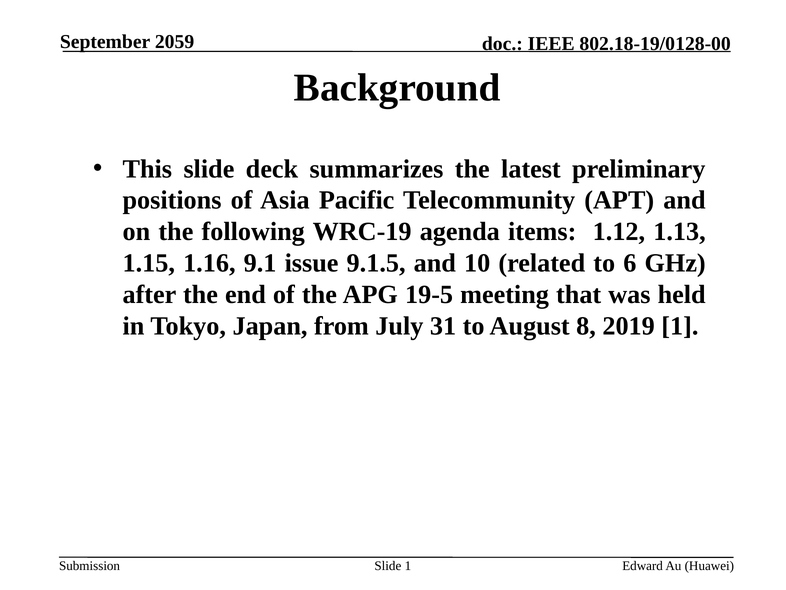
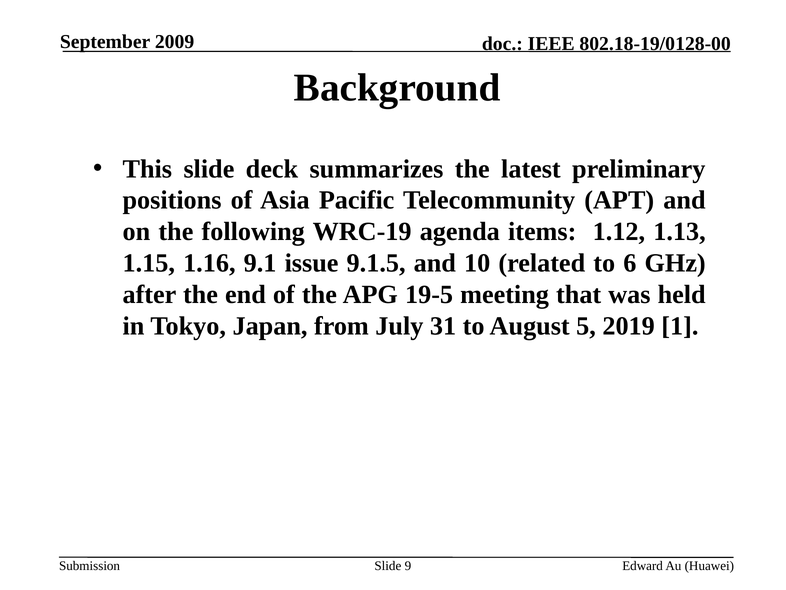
2059: 2059 -> 2009 (175, 42)
8: 8 -> 5 (586, 326)
Slide 1: 1 -> 9 (408, 565)
